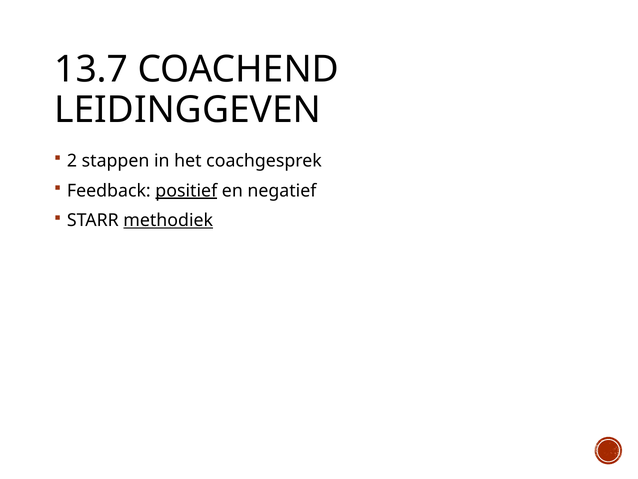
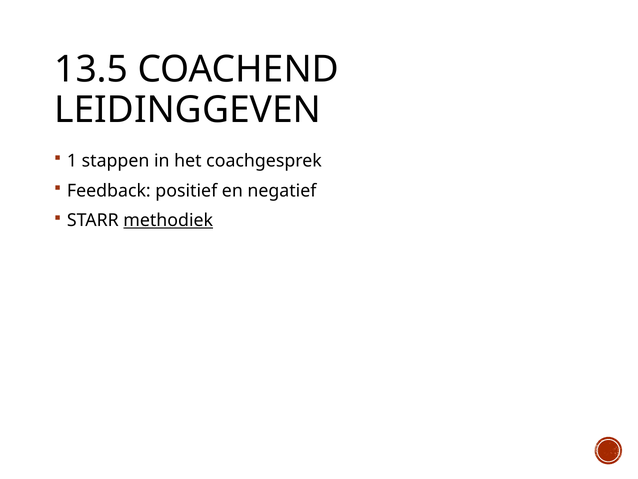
13.7: 13.7 -> 13.5 (91, 70)
2: 2 -> 1 (72, 161)
positief underline: present -> none (186, 190)
